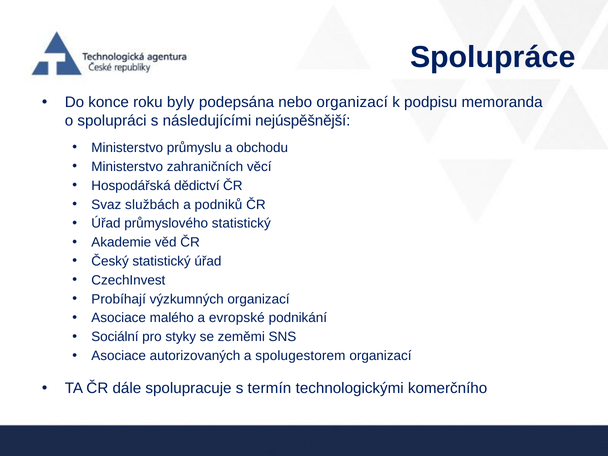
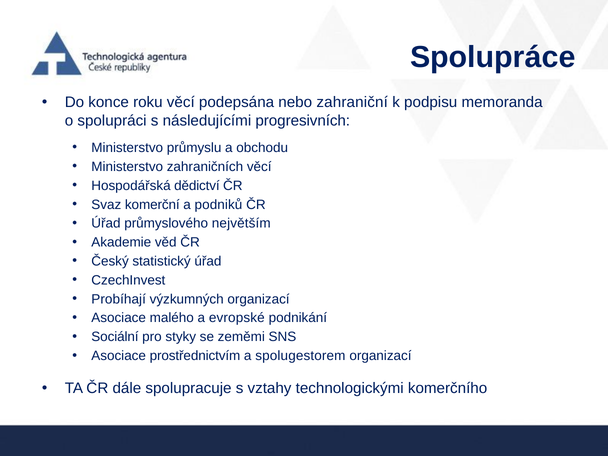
roku byly: byly -> věcí (181, 102)
nebo organizací: organizací -> zahraniční (352, 102)
nejúspěšnější: nejúspěšnější -> progresivních (303, 121)
službách: službách -> komerční (152, 205)
průmyslového statistický: statistický -> největším (241, 223)
autorizovaných: autorizovaných -> prostřednictvím (195, 356)
termín: termín -> vztahy (270, 388)
